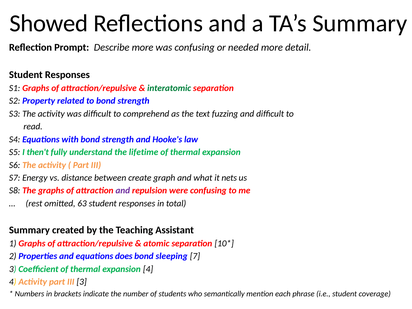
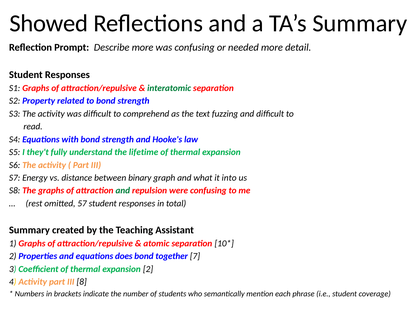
then't: then't -> they't (38, 152)
create: create -> binary (140, 178)
nets: nets -> into (229, 178)
and colour: purple -> green (123, 191)
63: 63 -> 57 (82, 203)
sleeping: sleeping -> together (172, 256)
expansion 4: 4 -> 2 (148, 269)
III 3: 3 -> 8 (82, 282)
